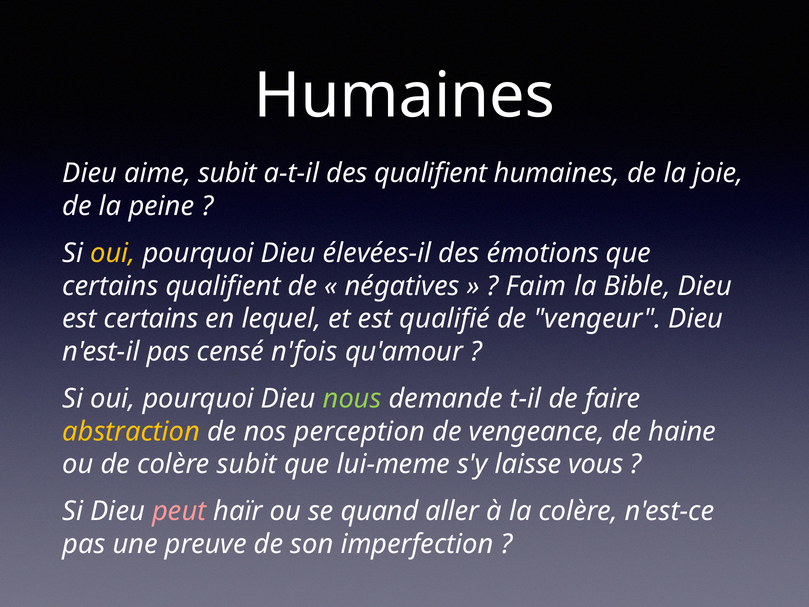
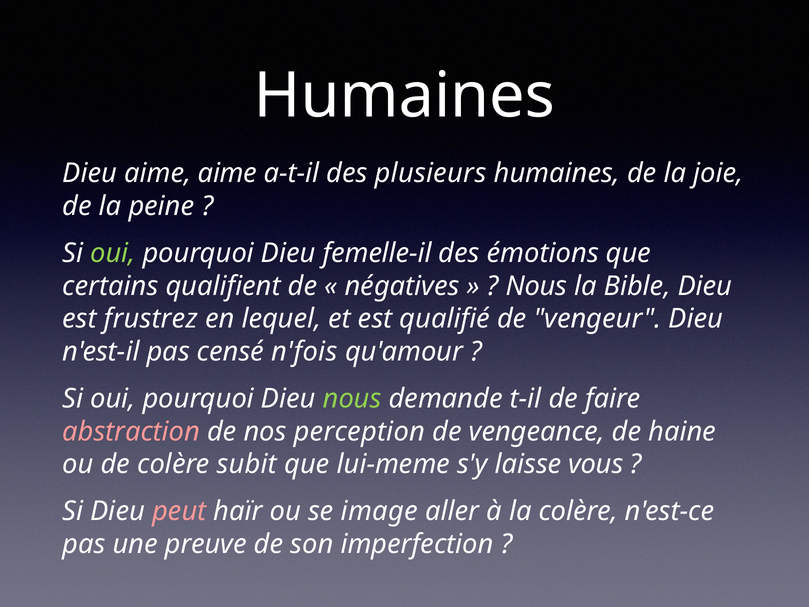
aime subit: subit -> aime (227, 173)
des qualifient: qualifient -> plusieurs (431, 173)
oui colour: yellow -> light green (113, 253)
élevées-il: élevées-il -> femelle-il (377, 253)
Faim: Faim -> Nous (536, 286)
est certains: certains -> frustrez (151, 319)
abstraction colour: yellow -> pink (131, 431)
quand: quand -> image (379, 511)
